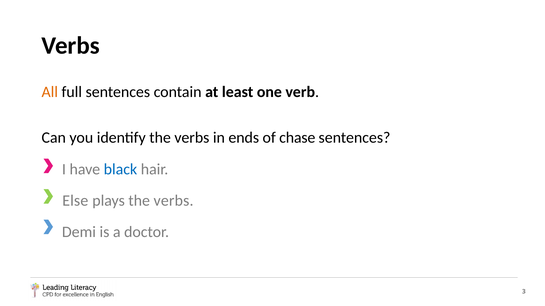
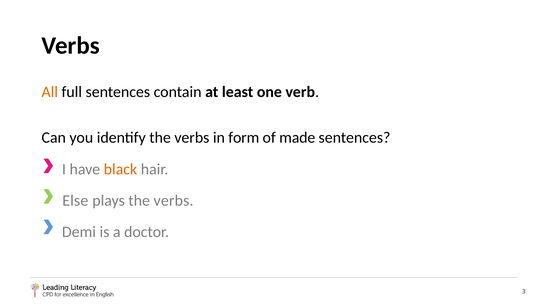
ends: ends -> form (244, 138)
chase: chase -> made (297, 138)
black colour: blue -> orange (120, 170)
